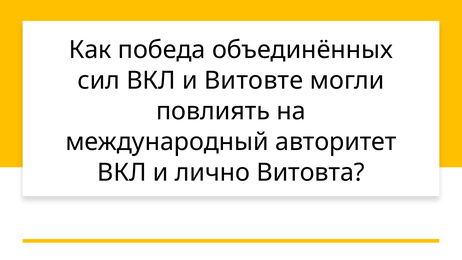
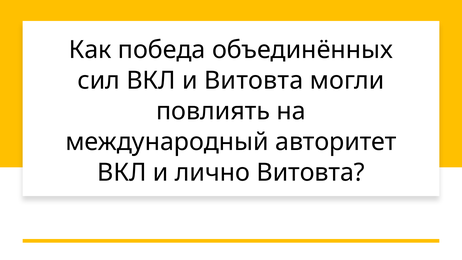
и Витовте: Витовте -> Витовта (254, 80)
